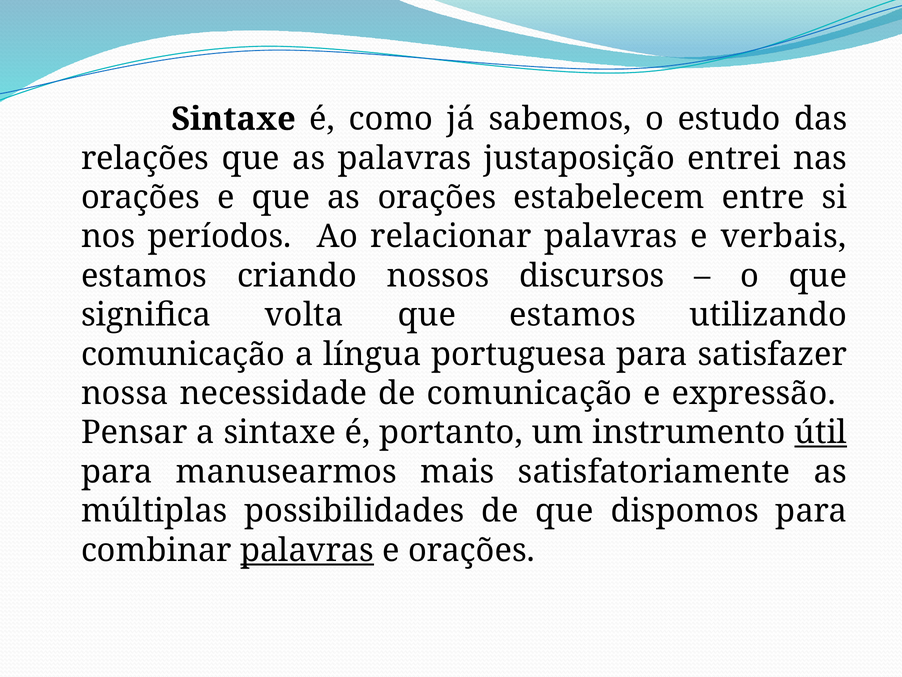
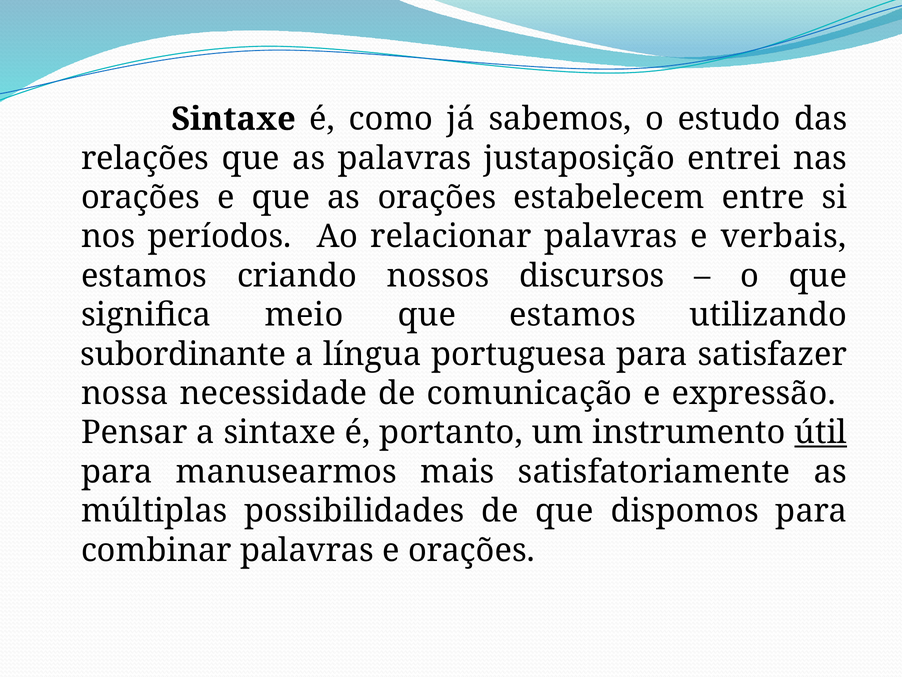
volta: volta -> meio (304, 315)
comunicação: comunicação -> subordinante (183, 354)
palavras underline: present -> none (307, 550)
